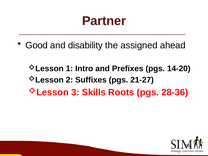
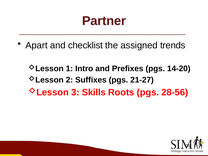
Good: Good -> Apart (37, 45)
disability: disability -> checklist (85, 45)
ahead: ahead -> trends (173, 45)
28-36: 28-36 -> 28-56 (175, 92)
